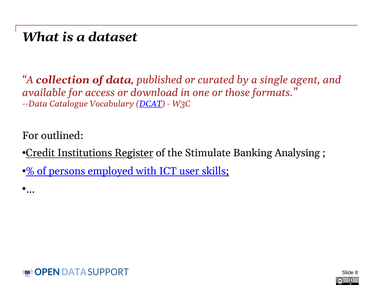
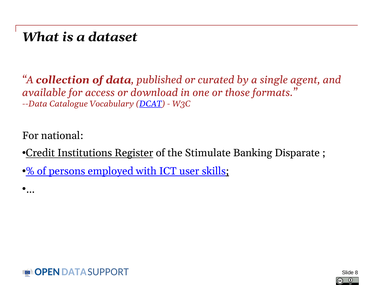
outlined: outlined -> national (62, 136)
Analysing: Analysing -> Disparate (297, 153)
